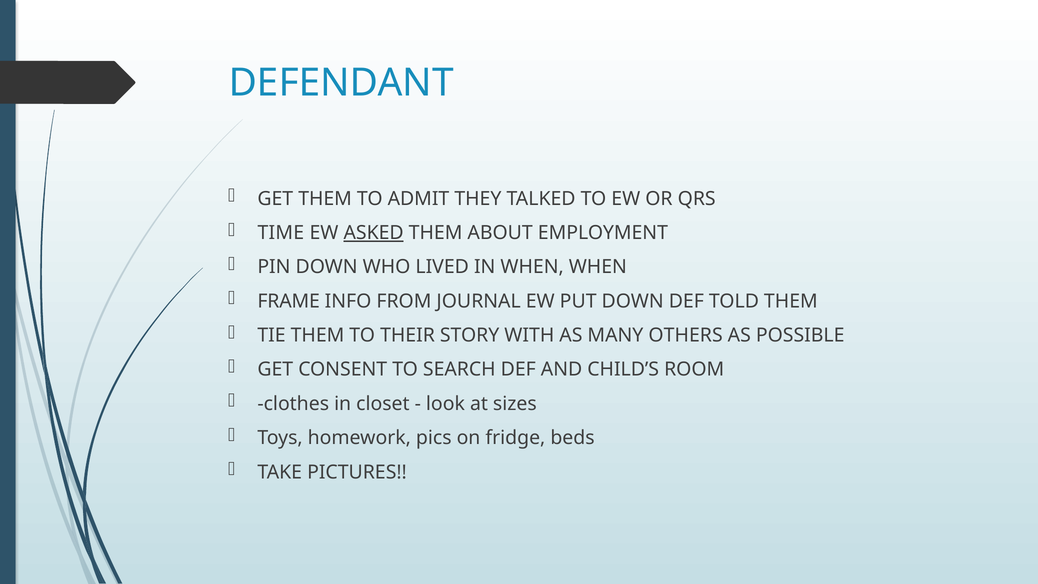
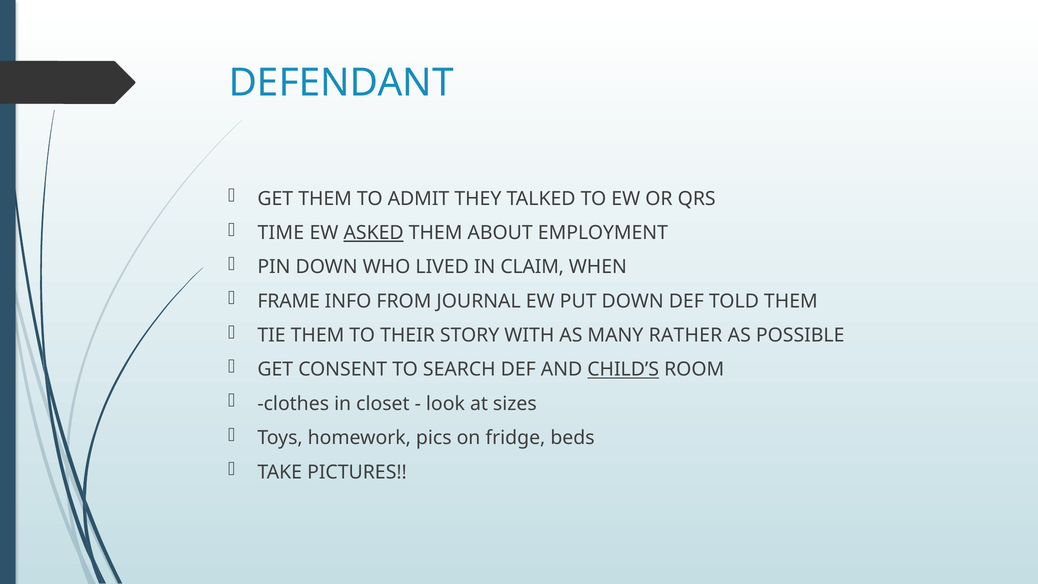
IN WHEN: WHEN -> CLAIM (532, 267)
OTHERS: OTHERS -> RATHER (685, 335)
CHILD’S underline: none -> present (623, 369)
